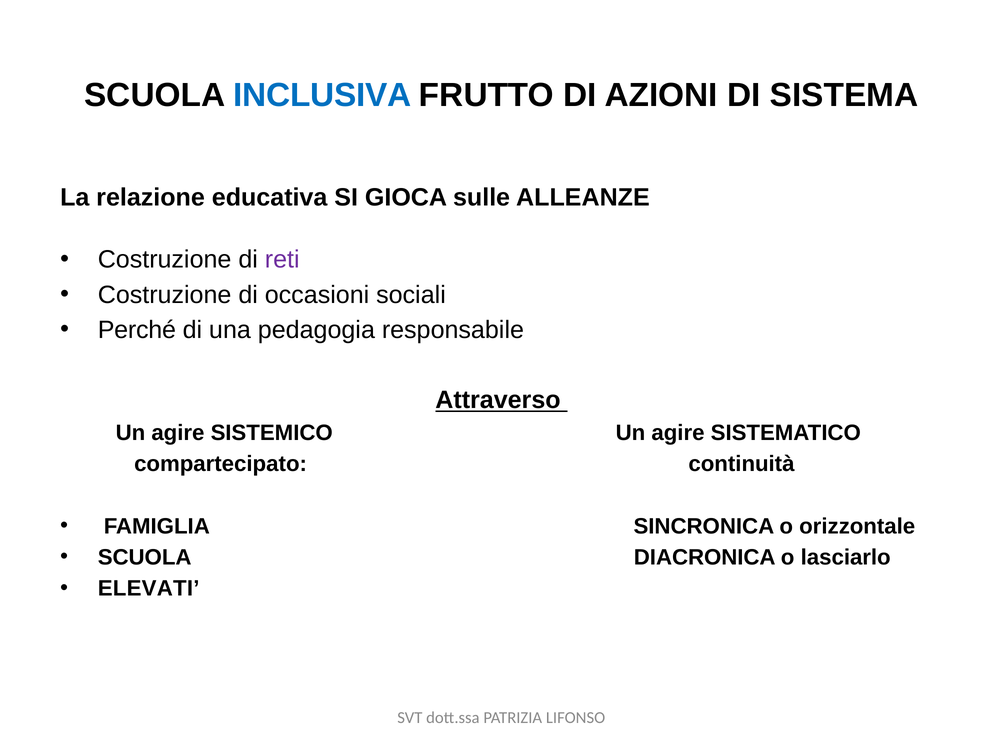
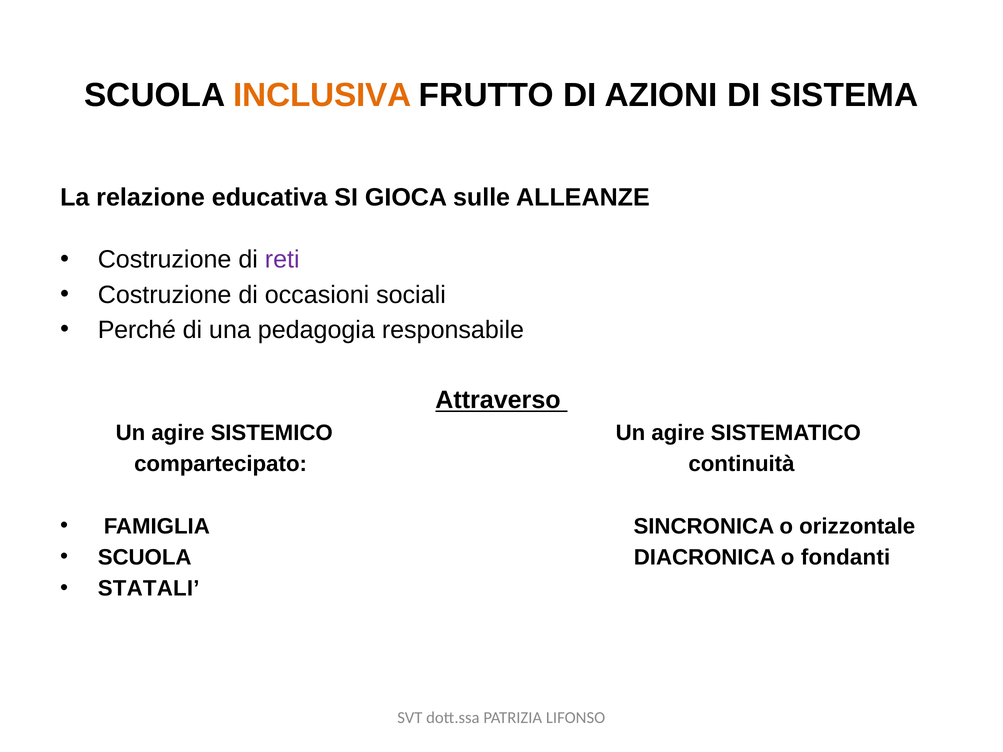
INCLUSIVA colour: blue -> orange (322, 95)
lasciarlo: lasciarlo -> fondanti (846, 557)
ELEVATI: ELEVATI -> STATALI (149, 589)
